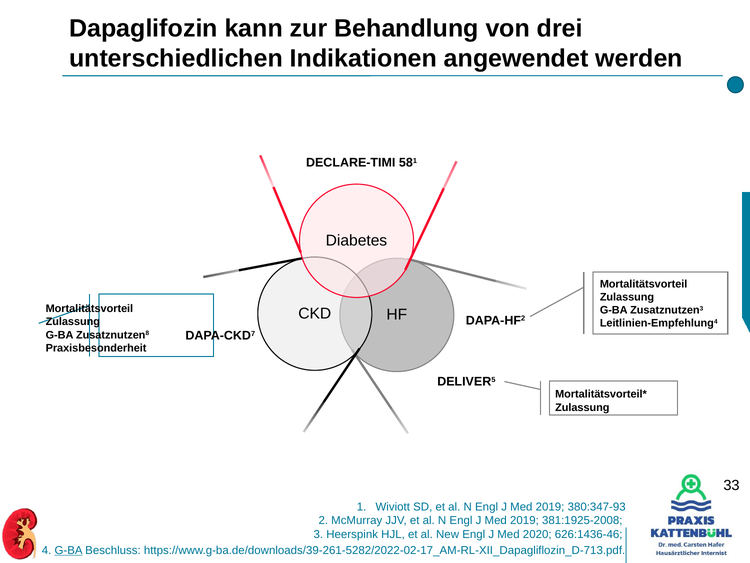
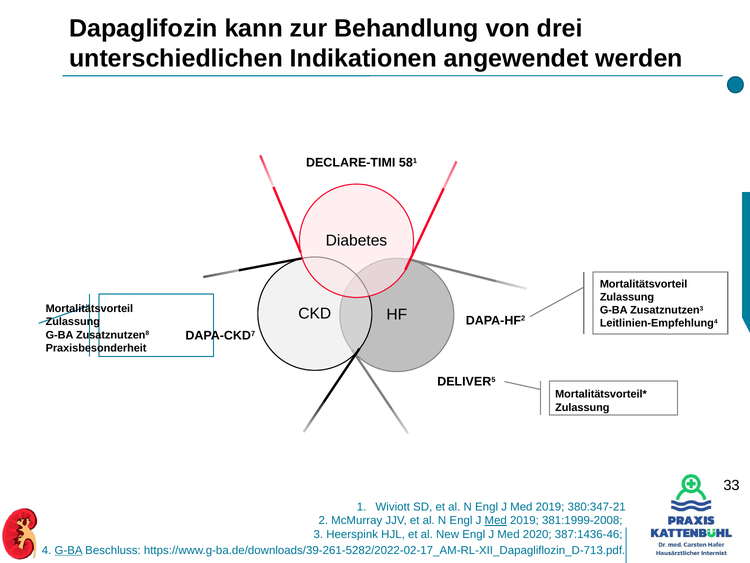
380:347-93: 380:347-93 -> 380:347-21 (597, 506)
Med underline: none -> present (496, 520)
381:1925-2008: 381:1925-2008 -> 381:1999-2008 (582, 520)
626:1436-46: 626:1436-46 -> 387:1436-46 (589, 534)
